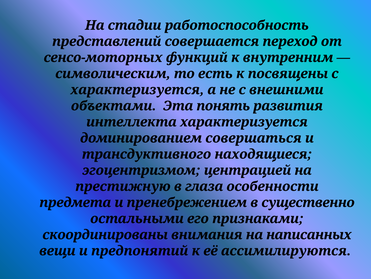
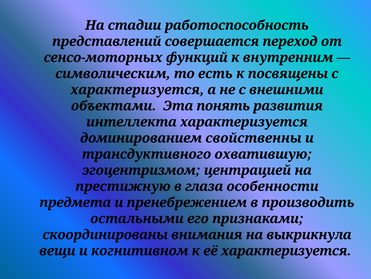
совершаться: совершаться -> свойственны (253, 138)
находящиеся: находящиеся -> охватившую (263, 154)
существенно: существенно -> производить (308, 202)
написанных: написанных -> выкрикнула (309, 234)
предпонятий: предпонятий -> когнитивном (140, 250)
её ассимилируются: ассимилируются -> характеризуется (286, 250)
